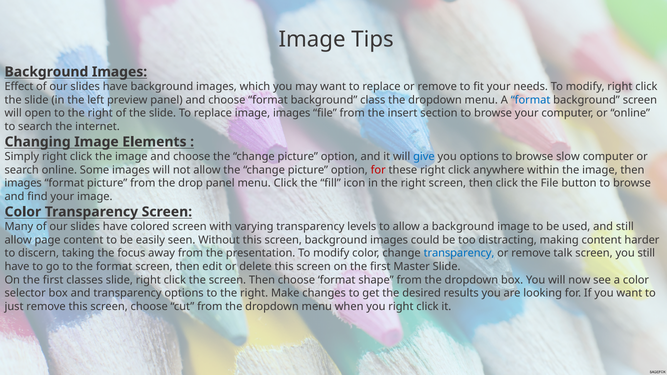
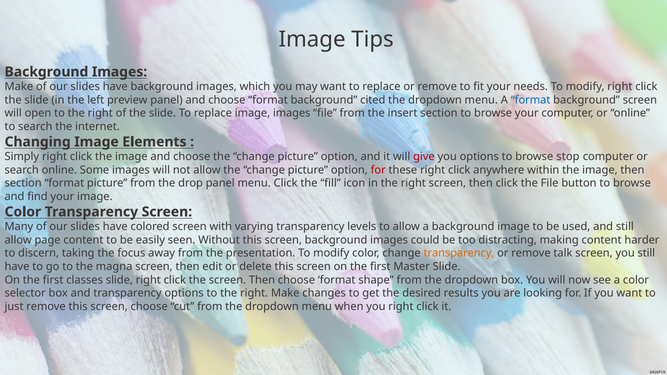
Effect: Effect -> Make (19, 87)
class: class -> cited (373, 100)
give colour: blue -> red (424, 157)
slow: slow -> stop (568, 157)
images: images -> section (23, 183)
transparency colour: blue -> orange (459, 253)
the format: format -> magna (114, 267)
